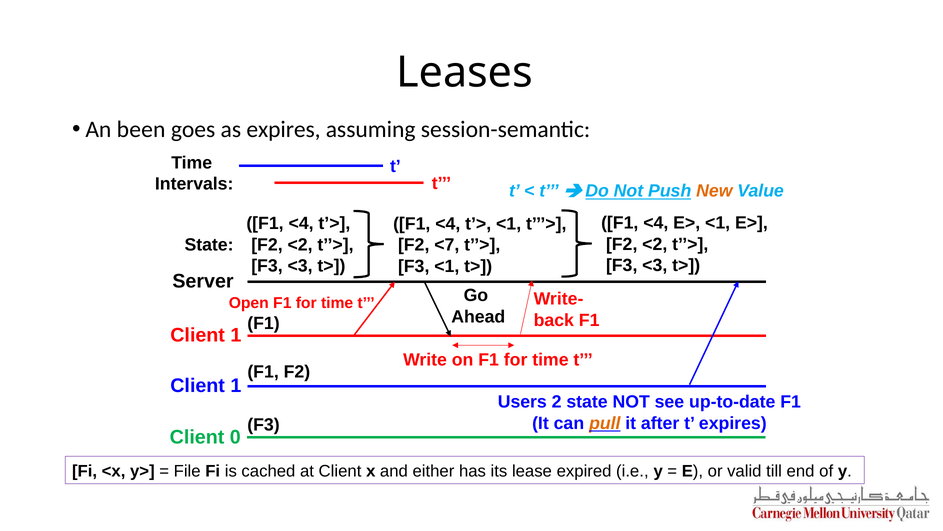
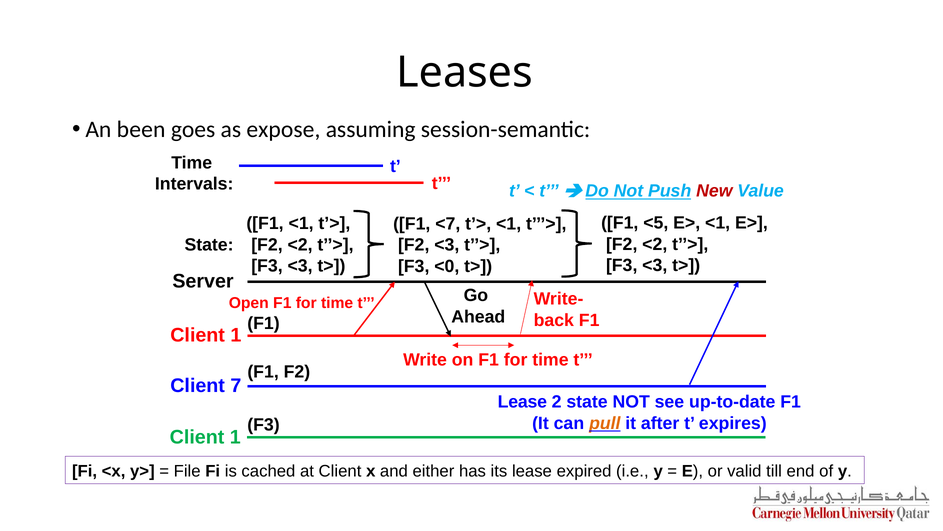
as expires: expires -> expose (283, 129)
New colour: orange -> red (714, 191)
<4: <4 -> <5 (656, 223)
<4: <4 -> <1 (301, 223)
<4: <4 -> <7 (448, 223)
F2 <7: <7 -> <3 (447, 245)
F3 <1: <1 -> <0 (447, 266)
1: 1 -> 7 (236, 385)
Users: Users -> Lease (522, 402)
0: 0 -> 1 (235, 437)
